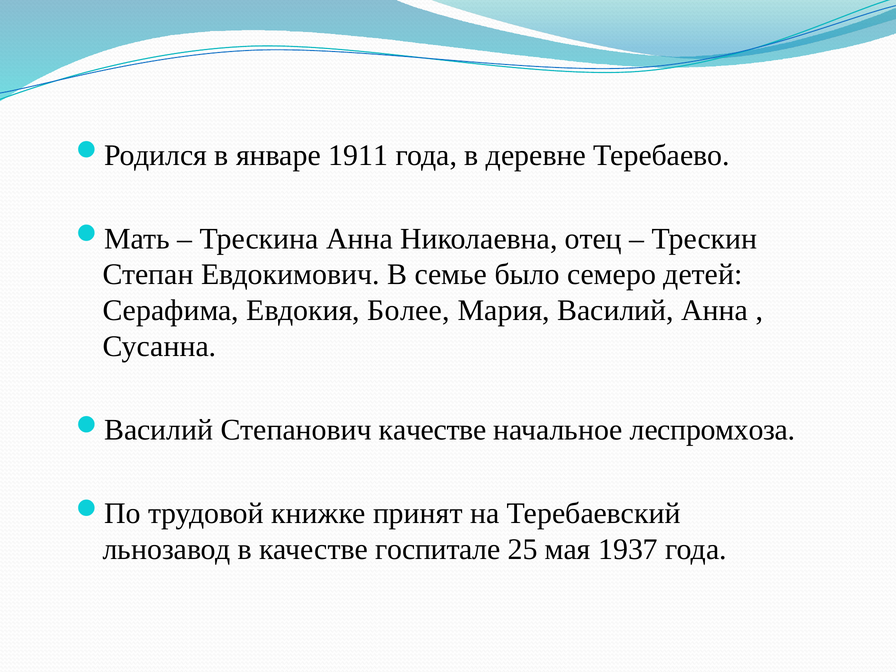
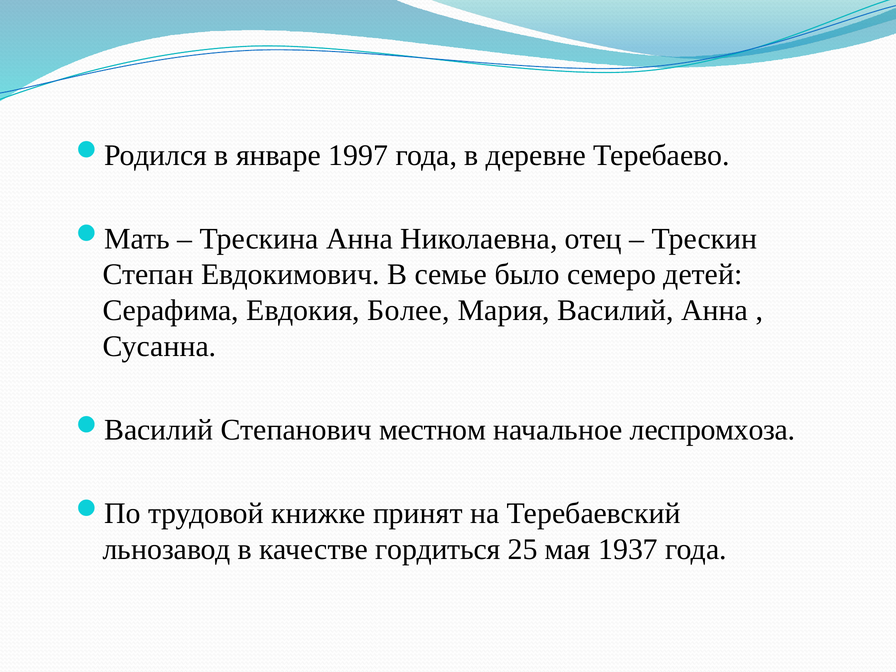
1911: 1911 -> 1997 (358, 155)
Степанович качестве: качестве -> местном (433, 430)
госпитале: госпитале -> гордиться (438, 549)
